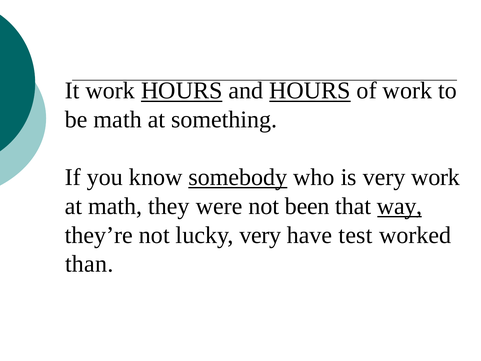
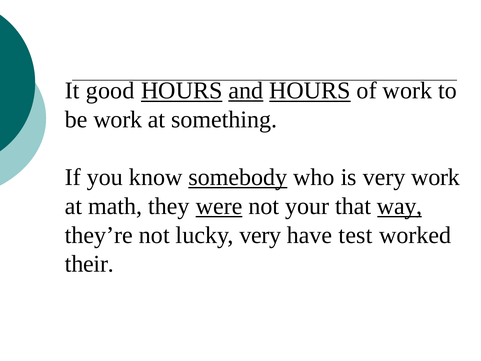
It work: work -> good (110, 91)
and underline: none -> present (246, 91)
be math: math -> work (118, 120)
were underline: none -> present (219, 206)
been: been -> your (307, 206)
than: than -> their (89, 264)
